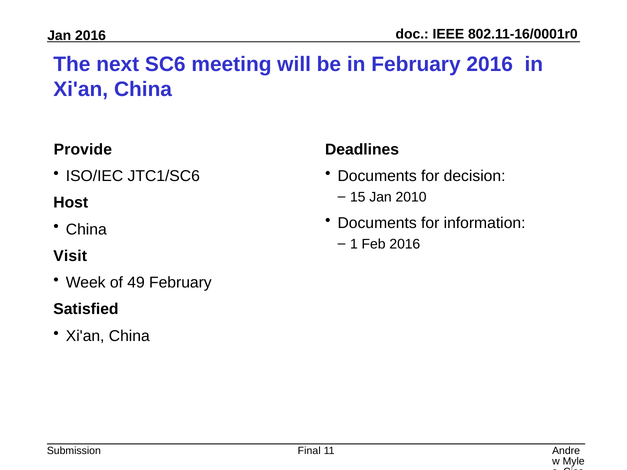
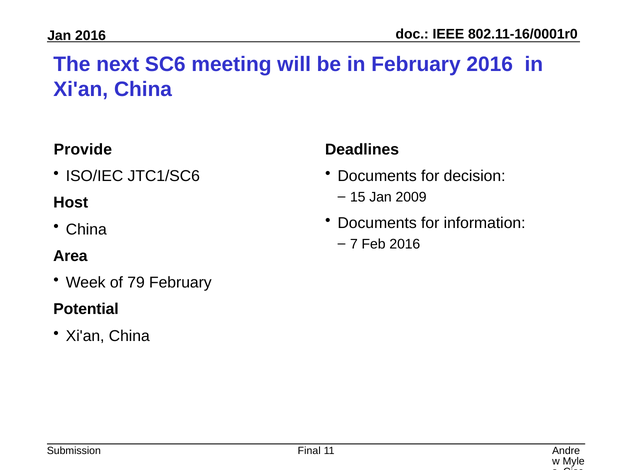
2010: 2010 -> 2009 (411, 197)
1: 1 -> 7 (354, 244)
Visit: Visit -> Area (70, 256)
49: 49 -> 79 (136, 283)
Satisfied: Satisfied -> Potential (86, 309)
